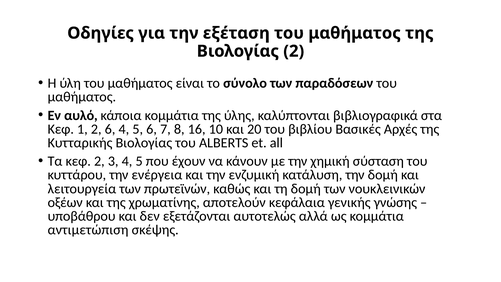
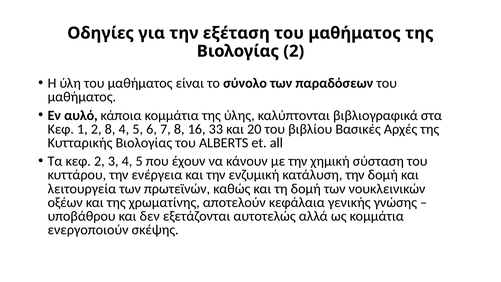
2 6: 6 -> 8 (110, 129)
10: 10 -> 33 (216, 129)
αντιμετώπιση: αντιμετώπιση -> ενεργοποιούν (88, 230)
